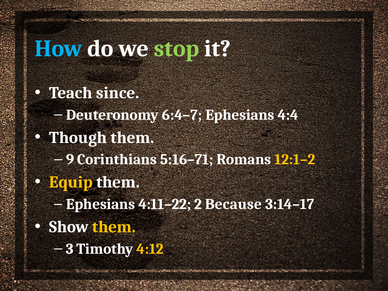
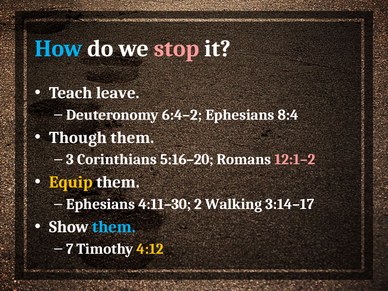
stop colour: light green -> pink (177, 49)
since: since -> leave (118, 93)
6:4–7: 6:4–7 -> 6:4–2 (182, 115)
4:4: 4:4 -> 8:4 (288, 115)
9: 9 -> 3 (70, 160)
5:16–71: 5:16–71 -> 5:16–20 (187, 160)
12:1–2 colour: yellow -> pink (295, 160)
4:11–22: 4:11–22 -> 4:11–30 (165, 204)
Because: Because -> Walking (234, 204)
them colour: yellow -> light blue (114, 227)
3: 3 -> 7 (70, 249)
